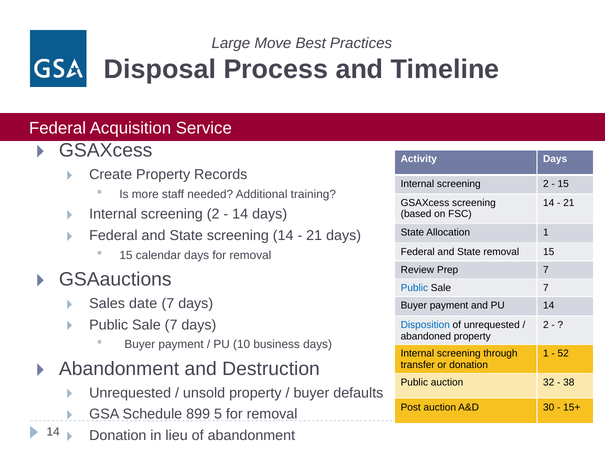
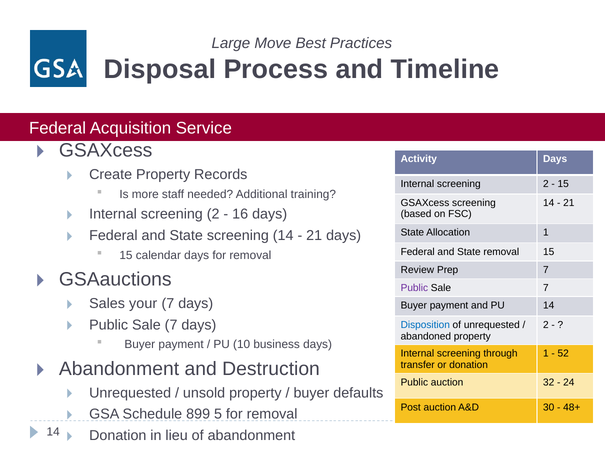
14: 14 -> 16 (240, 214)
Public colour: blue -> purple (414, 288)
date: date -> your (143, 303)
38: 38 -> 24 (569, 382)
15+: 15+ -> 48+ (572, 407)
